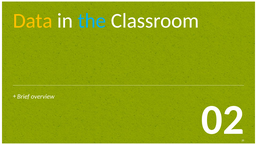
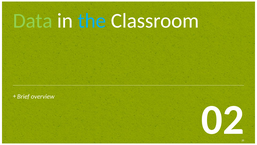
Data colour: yellow -> light green (33, 21)
